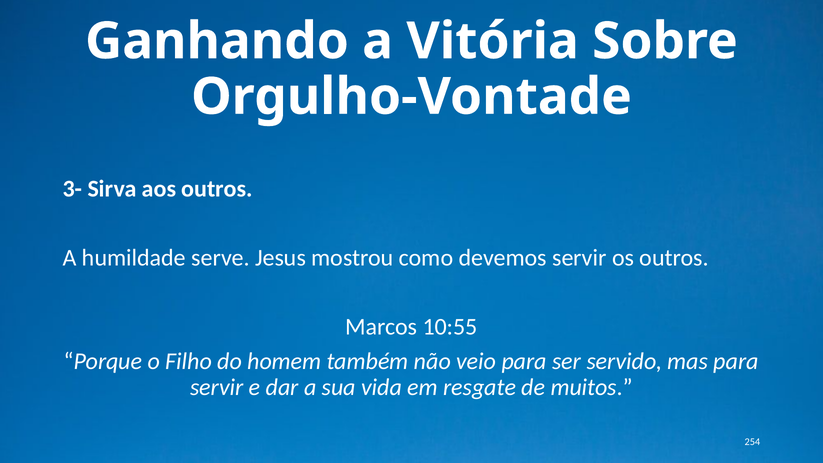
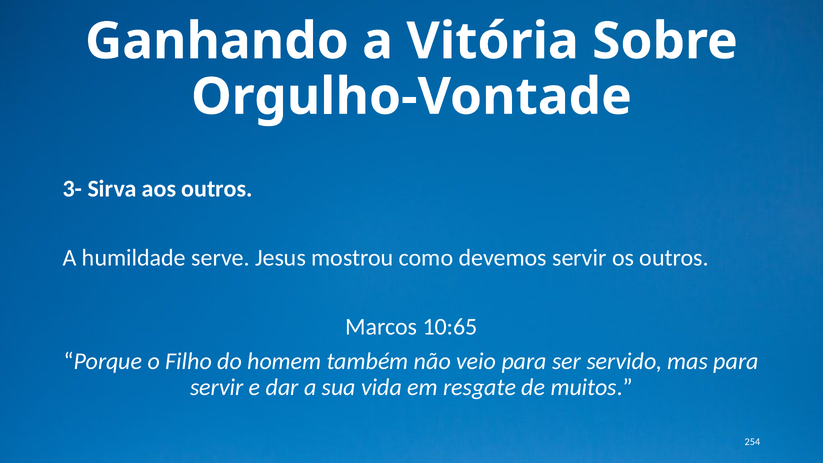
10:55: 10:55 -> 10:65 (450, 327)
